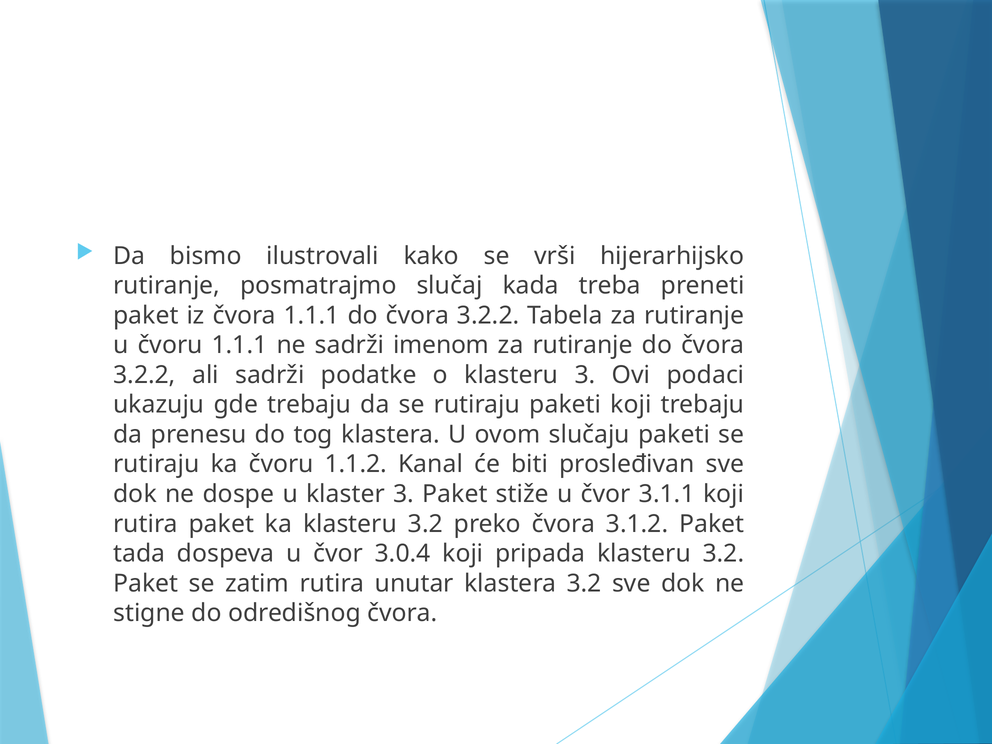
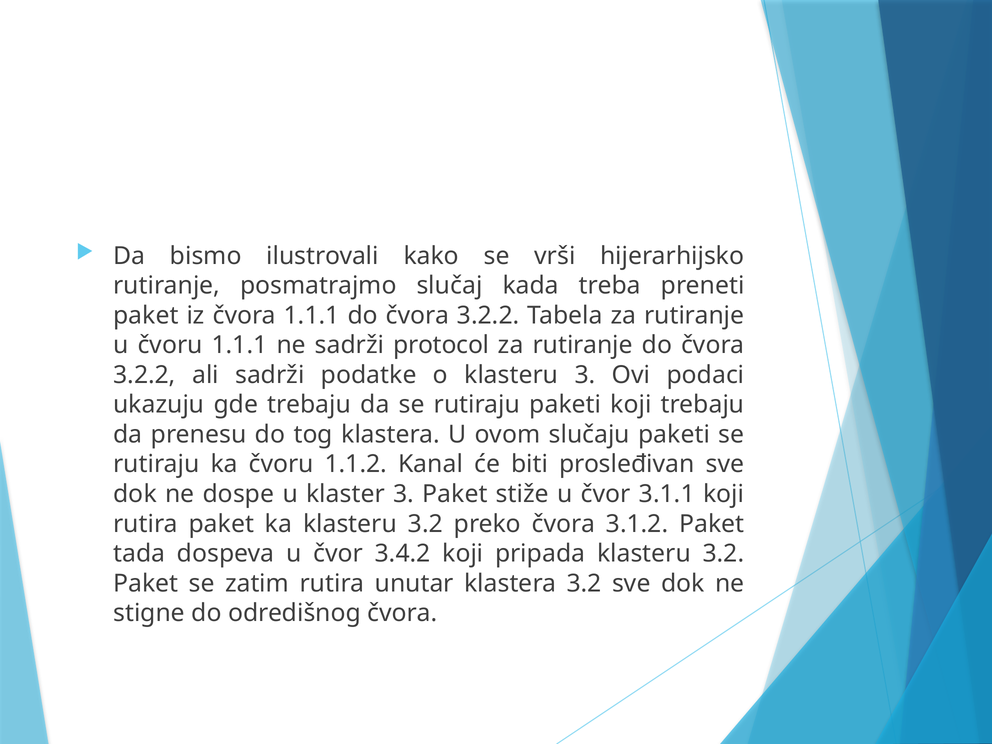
imenom: imenom -> protocol (441, 345)
3.0.4: 3.0.4 -> 3.4.2 (403, 554)
